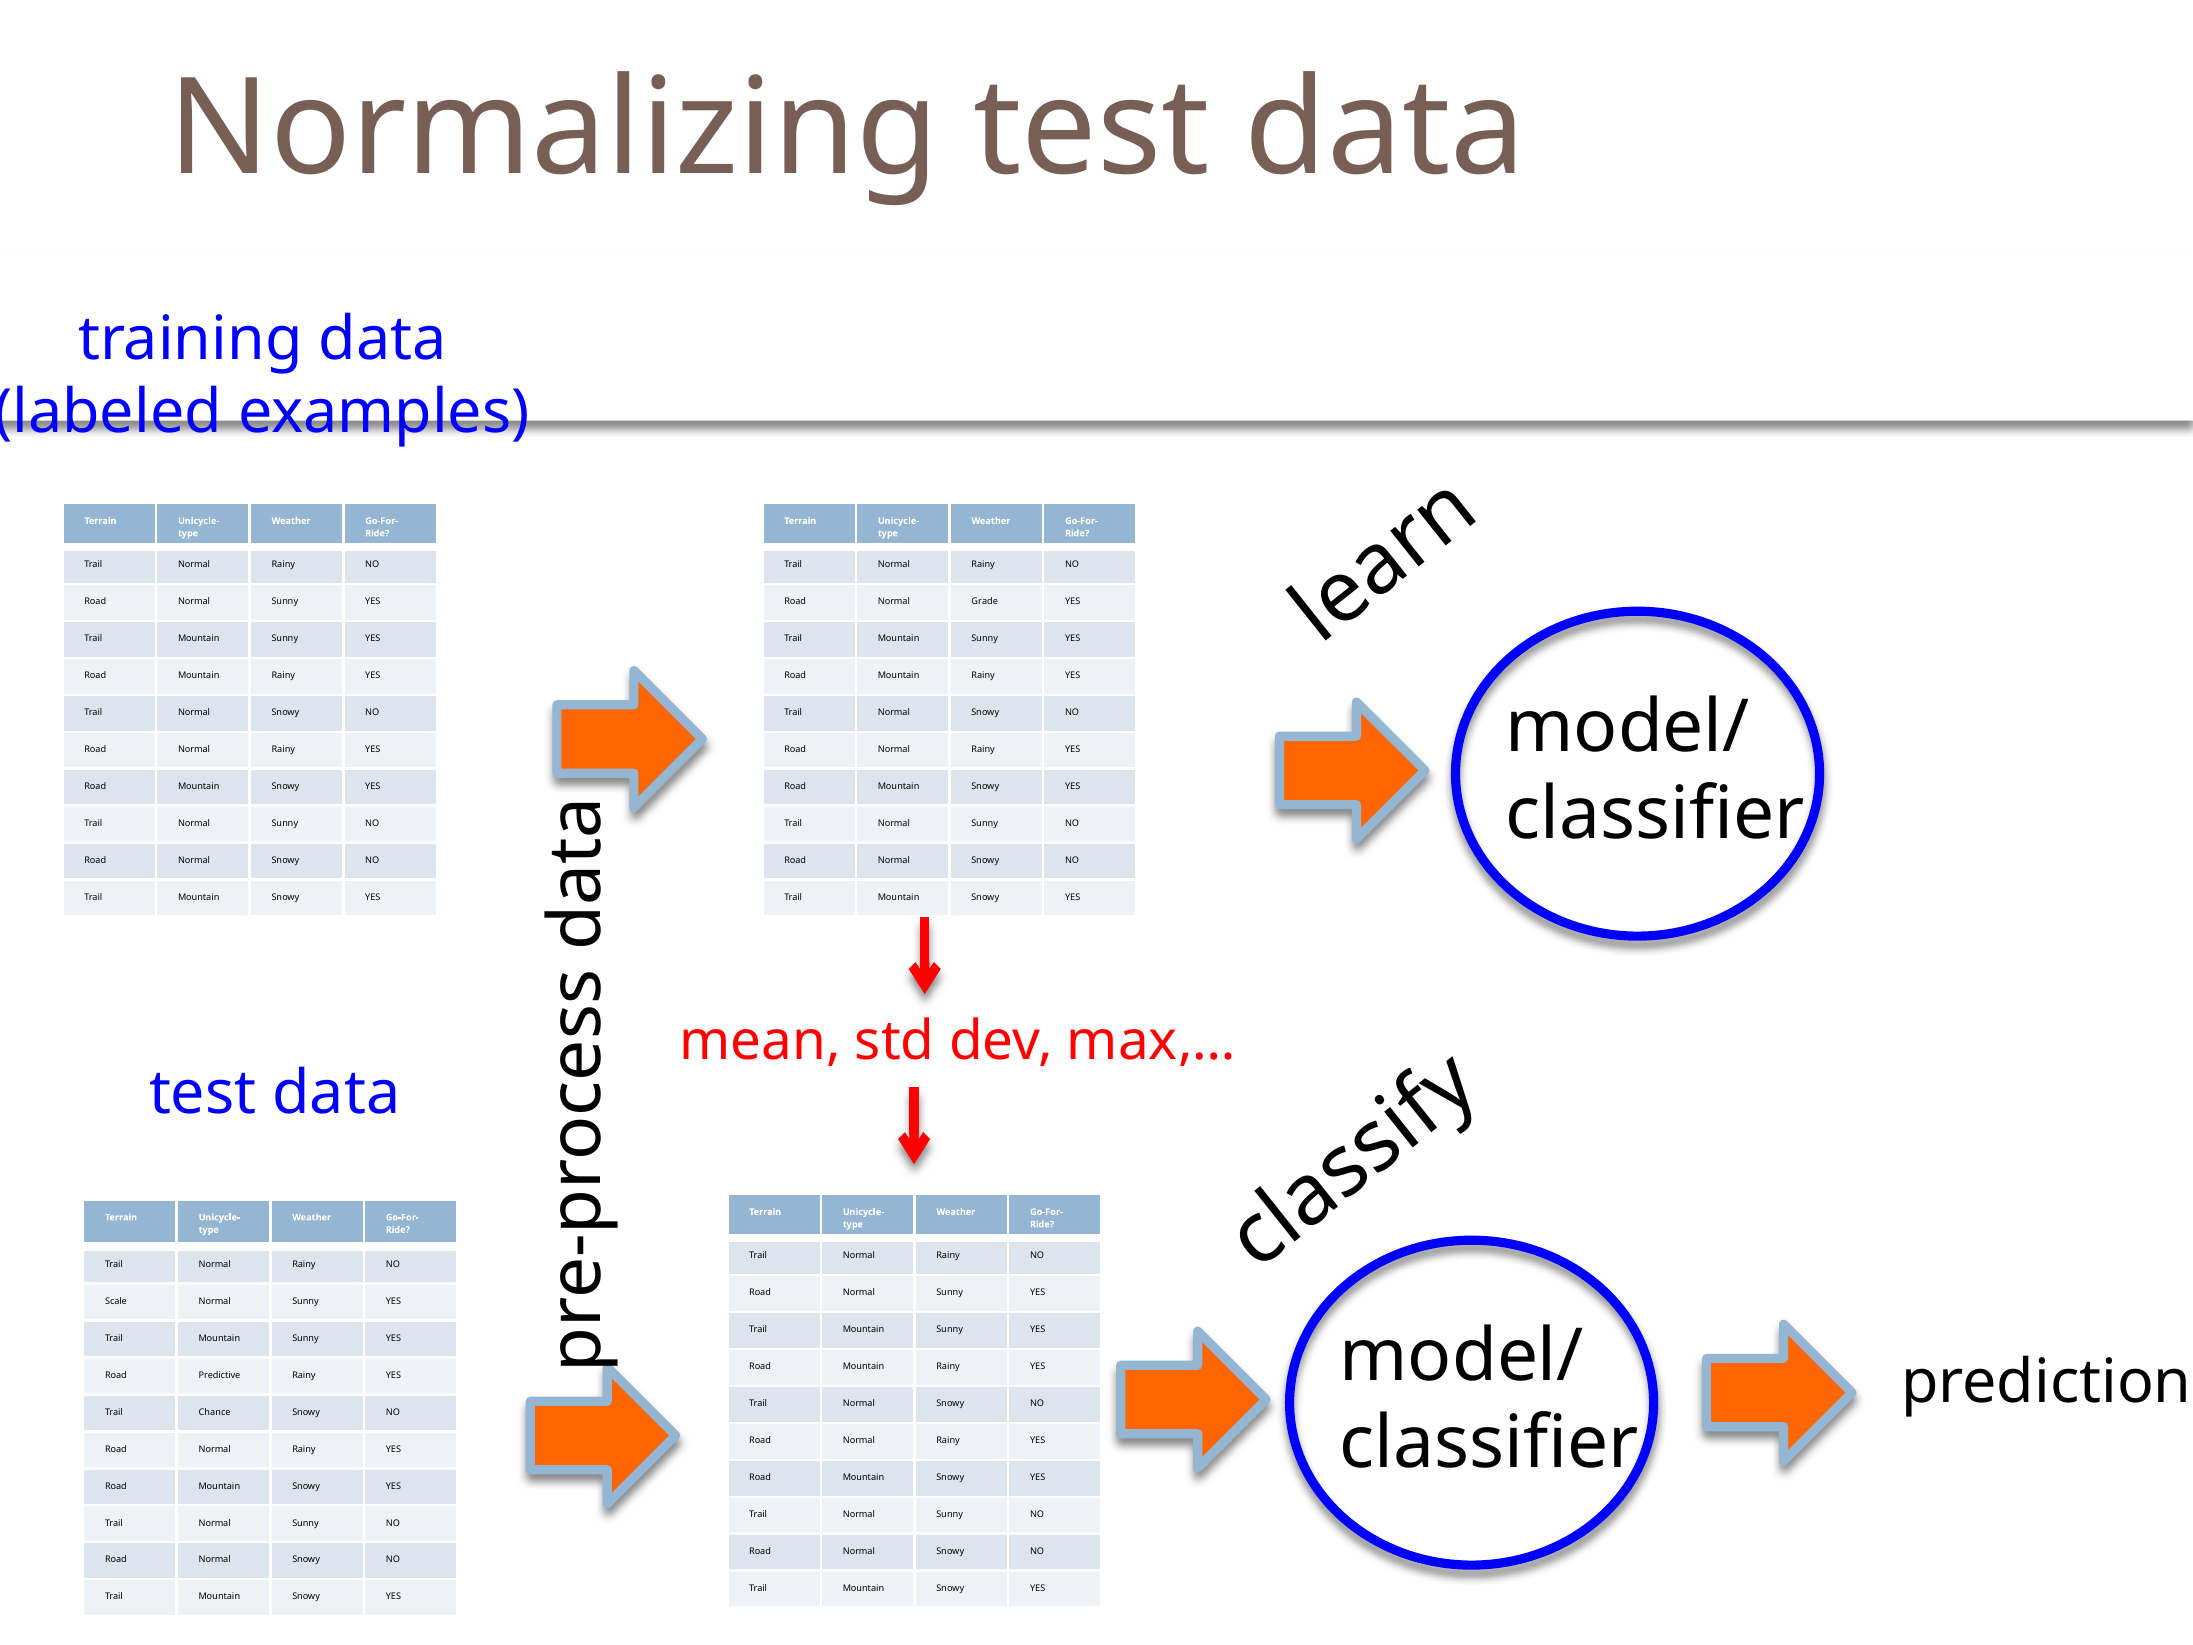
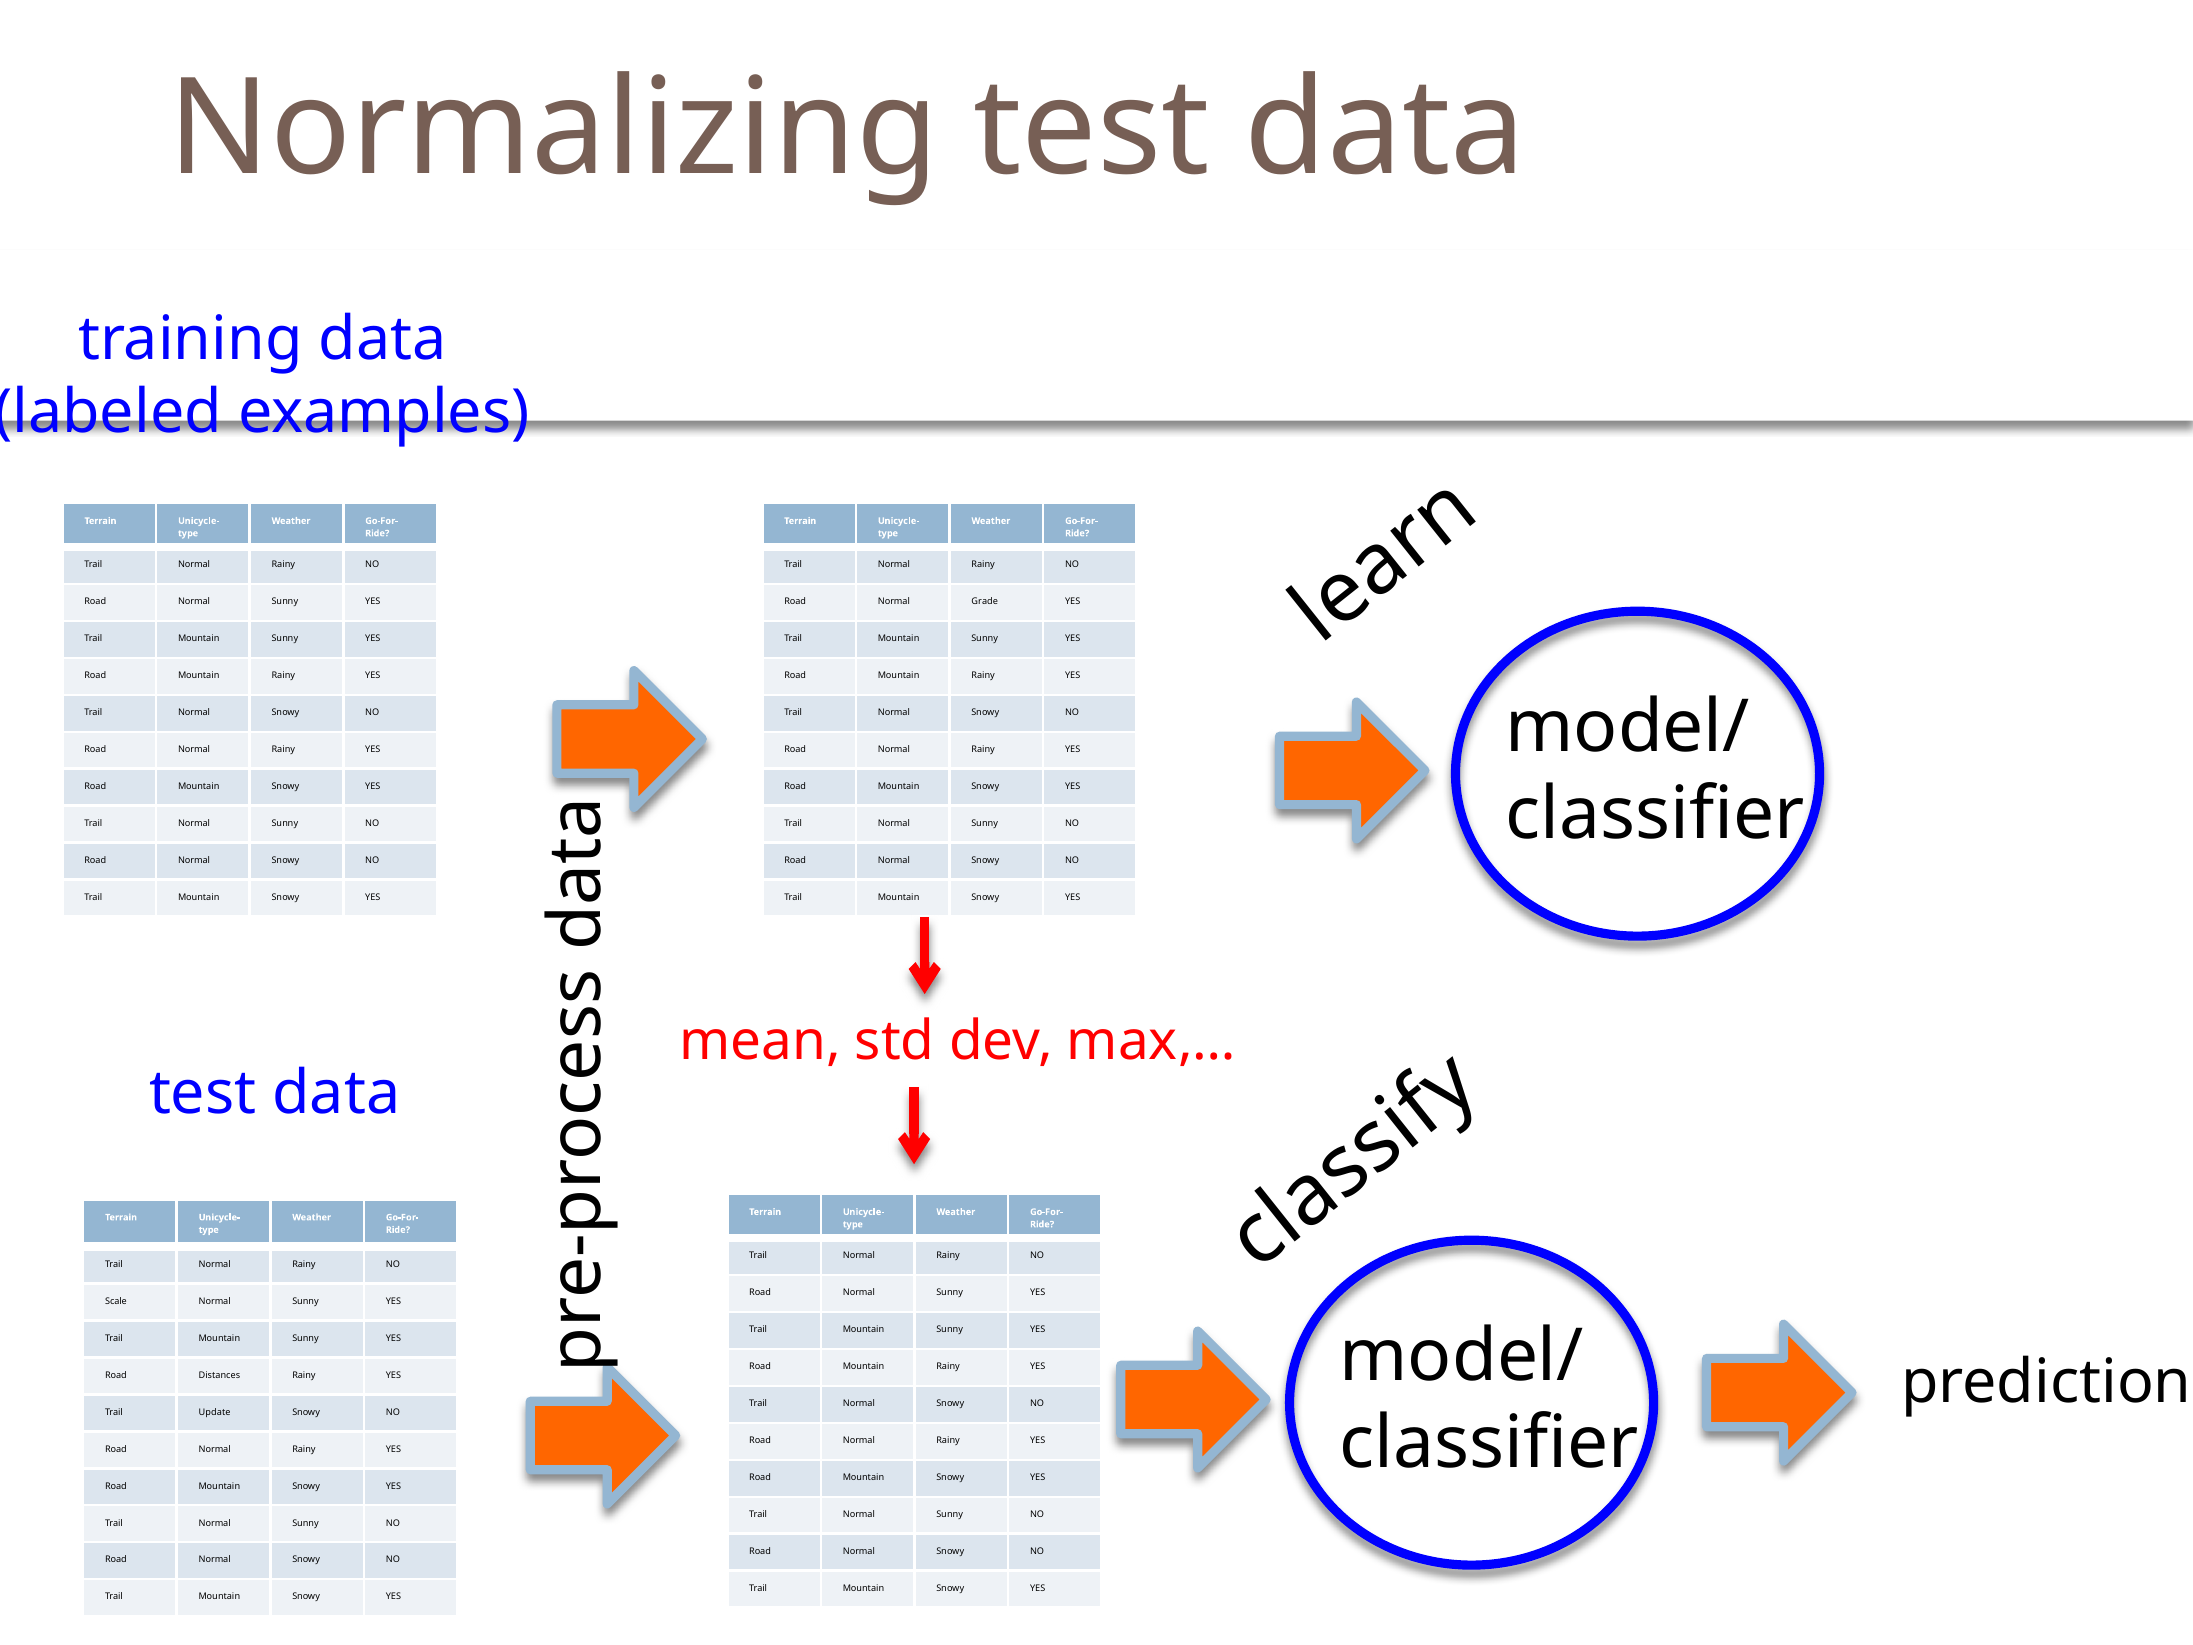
Predictive: Predictive -> Distances (219, 1375)
Chance: Chance -> Update (215, 1412)
